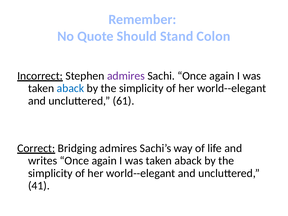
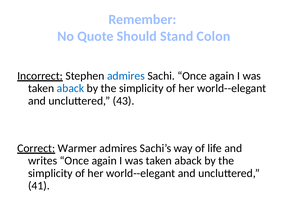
admires colour: purple -> blue (126, 76)
61: 61 -> 43 (124, 101)
Bridging: Bridging -> Warmer (77, 148)
